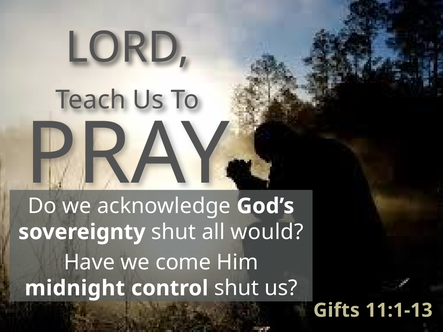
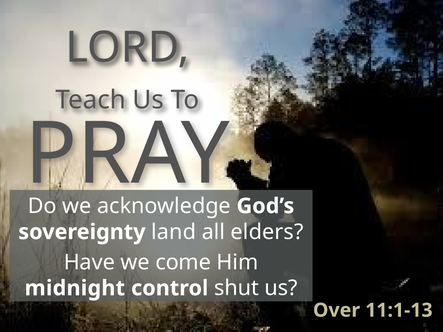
sovereignty shut: shut -> land (174, 232)
would: would -> elders (267, 232)
Gifts: Gifts -> Over (337, 311)
